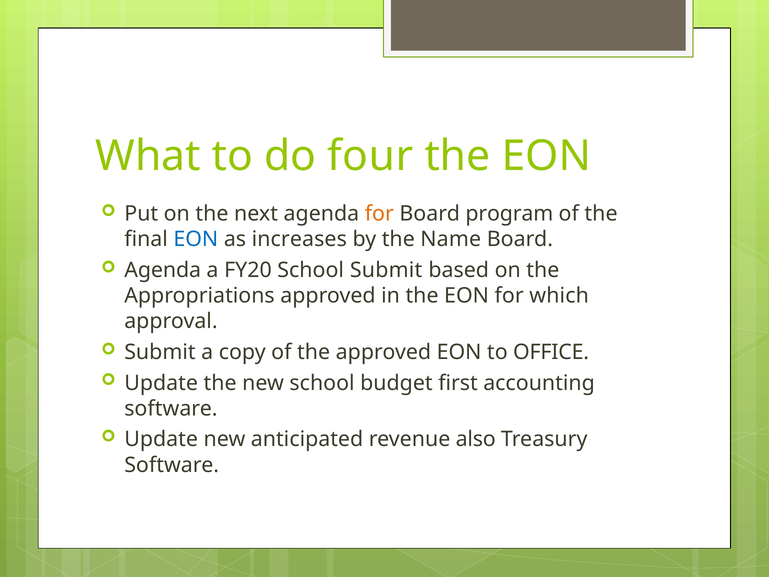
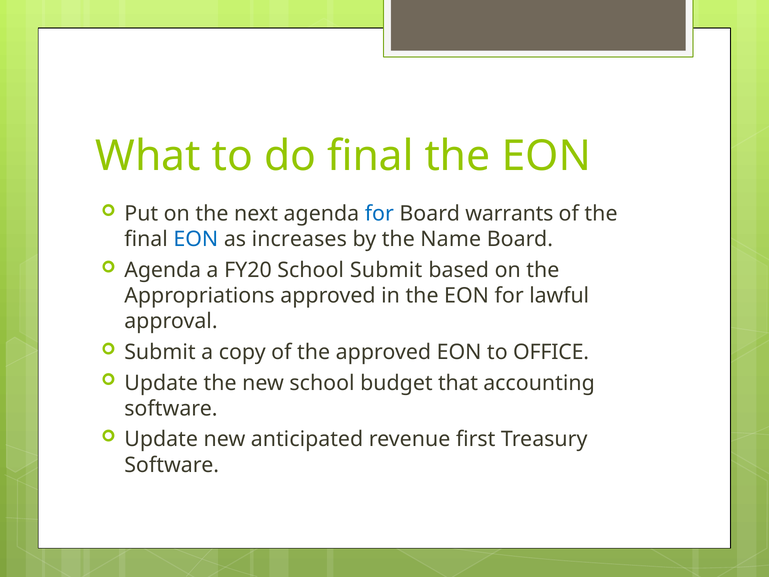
do four: four -> final (371, 156)
for colour: orange -> blue (379, 214)
program: program -> warrants (509, 214)
which: which -> lawful (559, 296)
first: first -> that (458, 383)
also: also -> first (476, 439)
